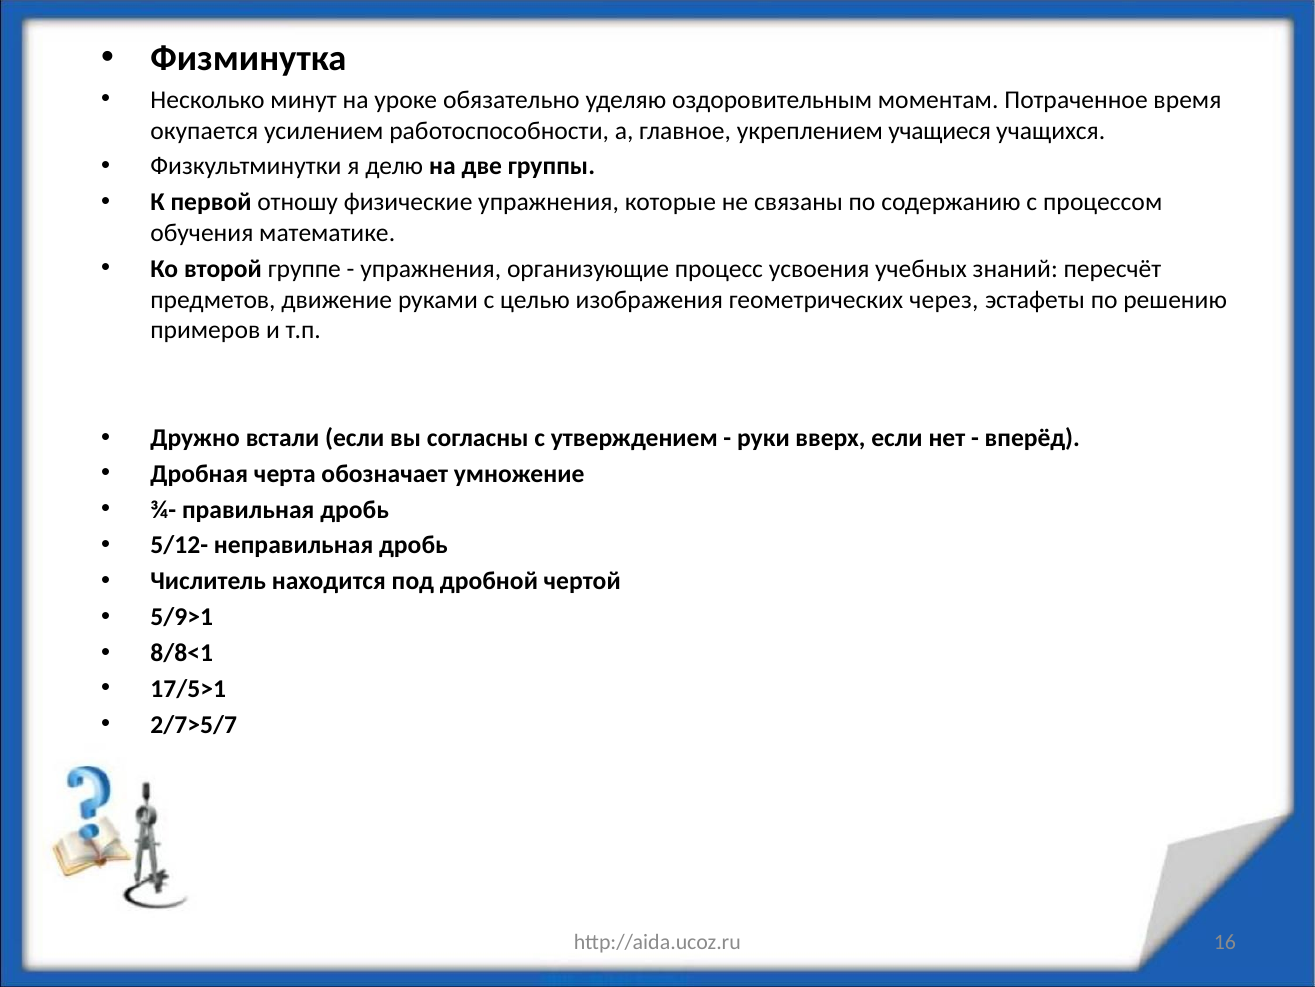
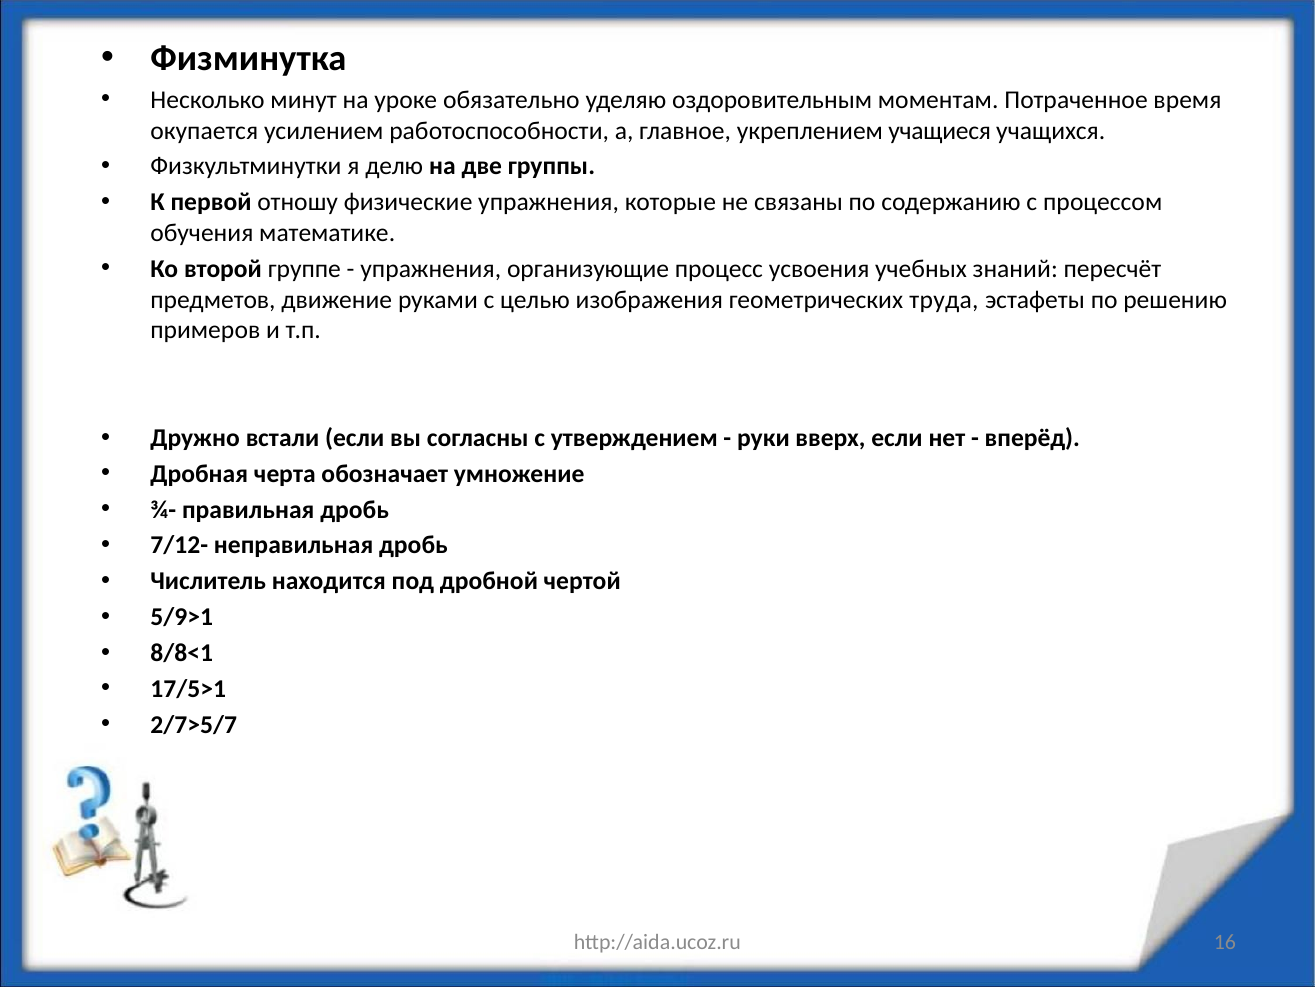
через: через -> труда (944, 299)
5/12-: 5/12- -> 7/12- (179, 545)
